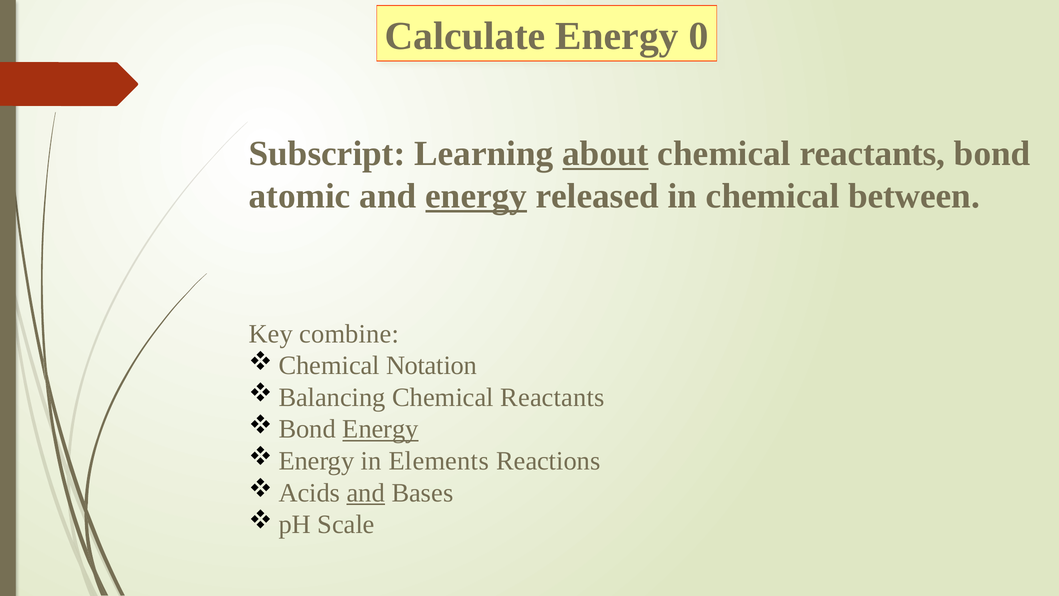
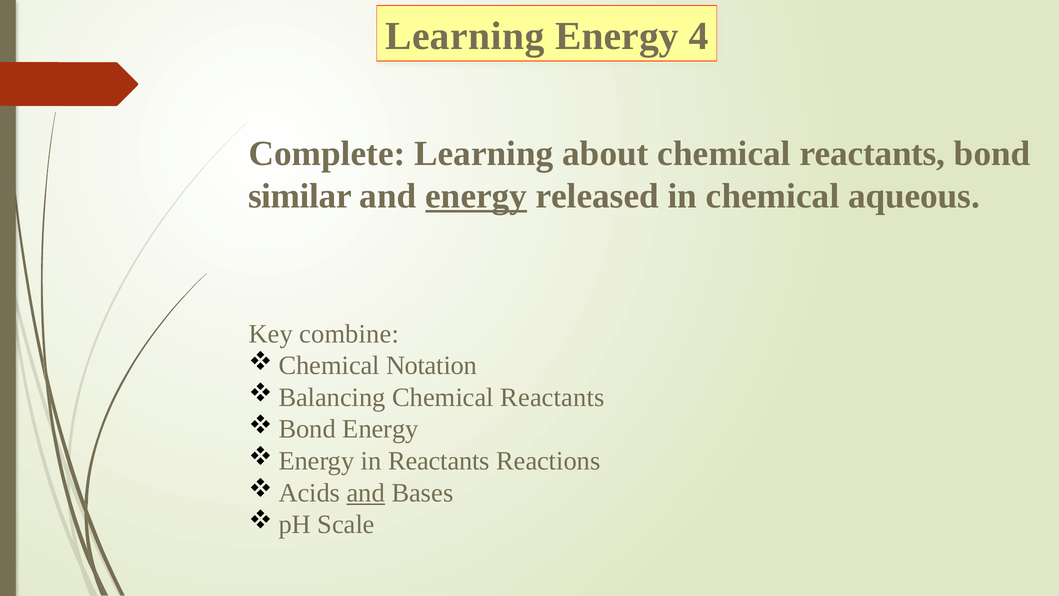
Calculate: Calculate -> Learning (465, 36)
0: 0 -> 4 (699, 36)
Subscript: Subscript -> Complete (327, 154)
about underline: present -> none (605, 154)
atomic: atomic -> similar (300, 196)
between: between -> aqueous (914, 196)
Energy underline: present -> none (380, 429)
in Elements: Elements -> Reactants (439, 461)
